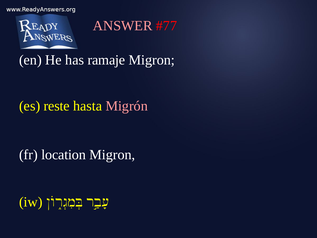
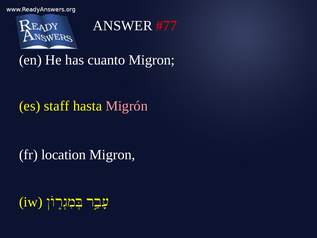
ANSWER colour: pink -> white (123, 26)
ramaje: ramaje -> cuanto (106, 60)
reste: reste -> staff (57, 106)
